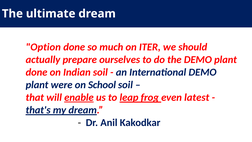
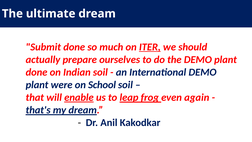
Option: Option -> Submit (43, 47)
ITER underline: none -> present (150, 47)
latest: latest -> again (197, 97)
